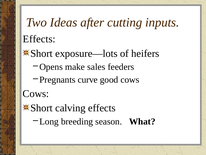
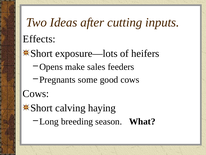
curve: curve -> some (88, 79)
calving effects: effects -> haying (102, 108)
